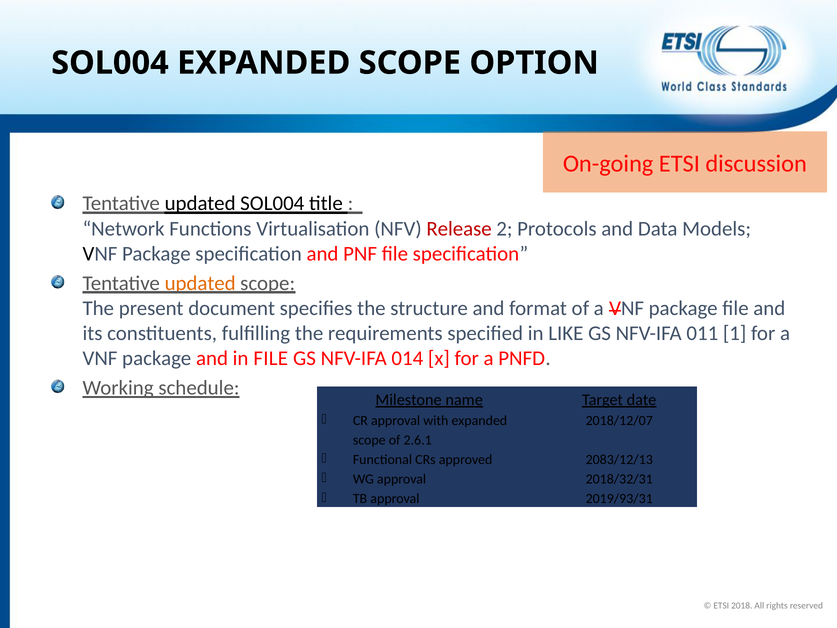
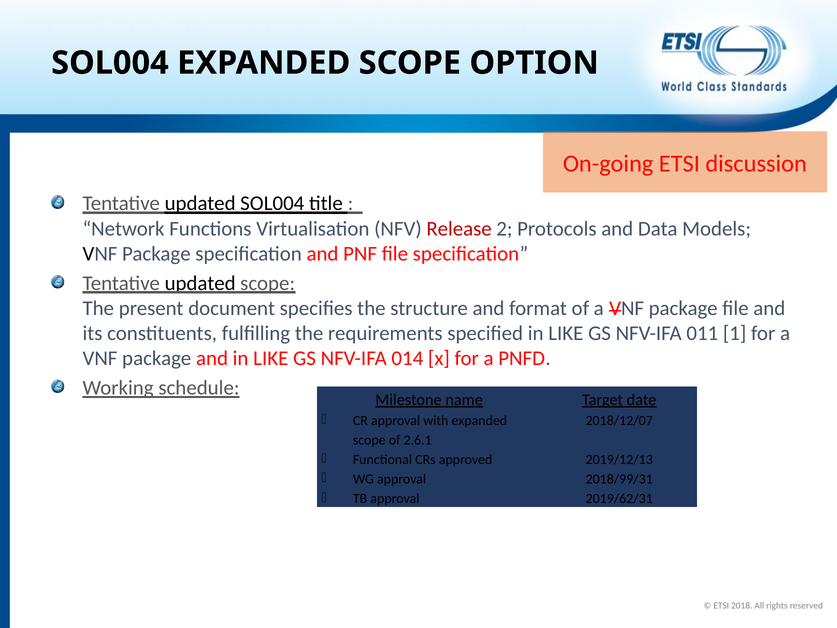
updated colour: orange -> black (200, 283)
and in FILE: FILE -> LIKE (271, 358)
2083/12/13: 2083/12/13 -> 2019/12/13 (619, 460)
2018/32/31: 2018/32/31 -> 2018/99/31 (619, 479)
2019/93/31: 2019/93/31 -> 2019/62/31 (619, 499)
